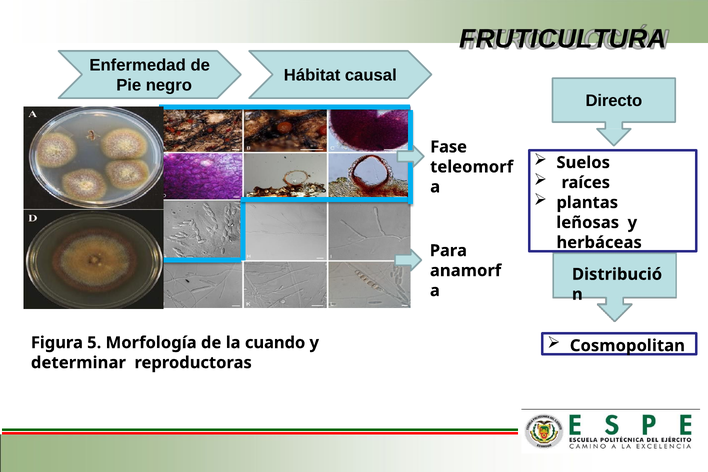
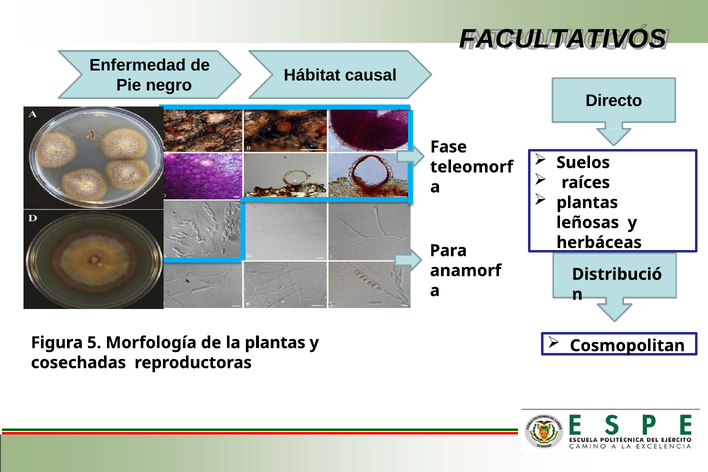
FRUTICULTURA: FRUTICULTURA -> FACULTATIVOS (563, 39)
la cuando: cuando -> plantas (275, 343)
determinar: determinar -> cosechadas (78, 363)
